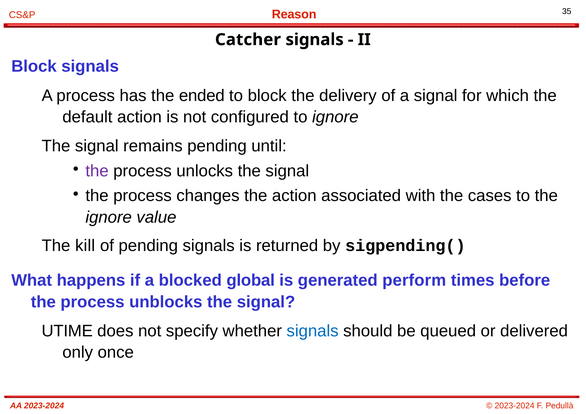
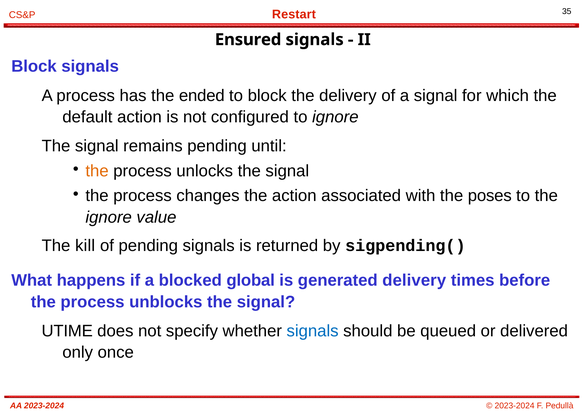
Reason: Reason -> Restart (294, 14)
Catcher: Catcher -> Ensured (248, 40)
the colour: purple -> orange (97, 171)
cases: cases -> poses (490, 196)
generated perform: perform -> delivery (414, 281)
